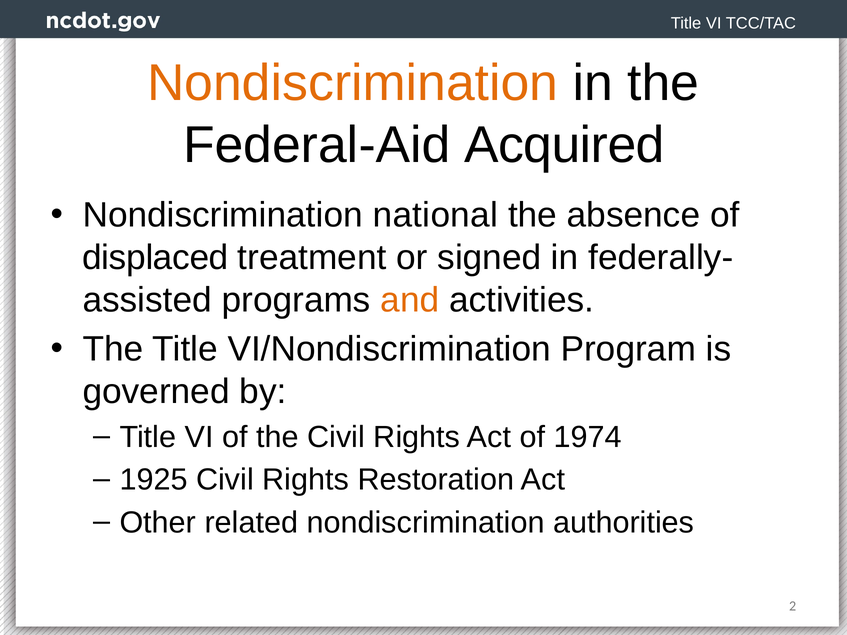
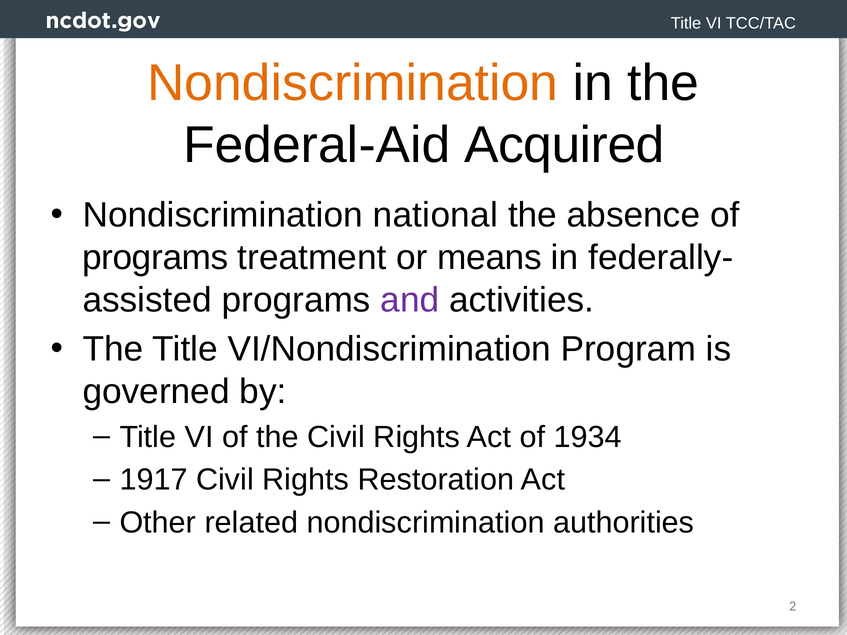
displaced: displaced -> programs (155, 258)
signed: signed -> means (490, 258)
and colour: orange -> purple (410, 300)
1974: 1974 -> 1934 (588, 437)
1925: 1925 -> 1917 (154, 480)
